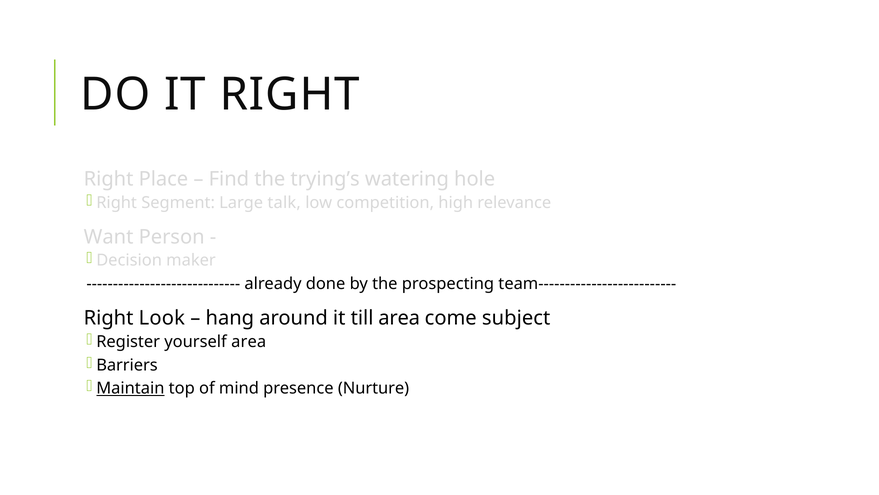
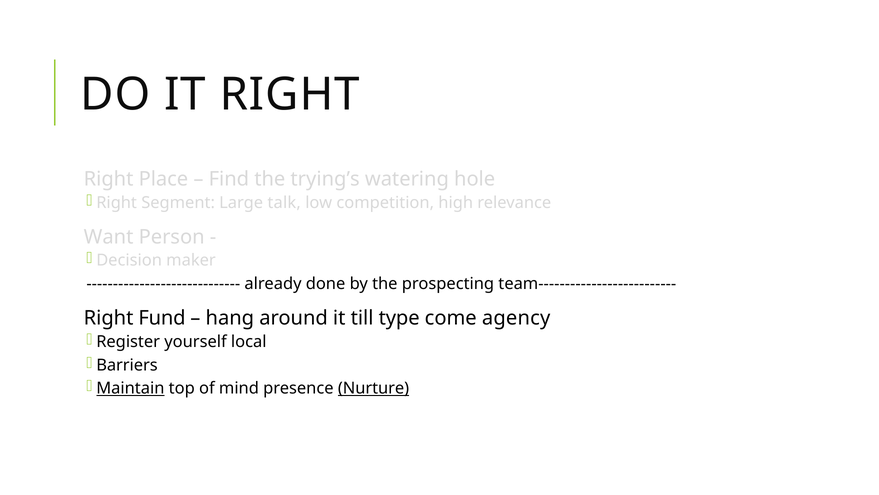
Look: Look -> Fund (162, 318)
till area: area -> type (399, 318)
subject: subject -> agency (516, 318)
yourself area: area -> local (249, 341)
Nurture underline: none -> present (374, 388)
